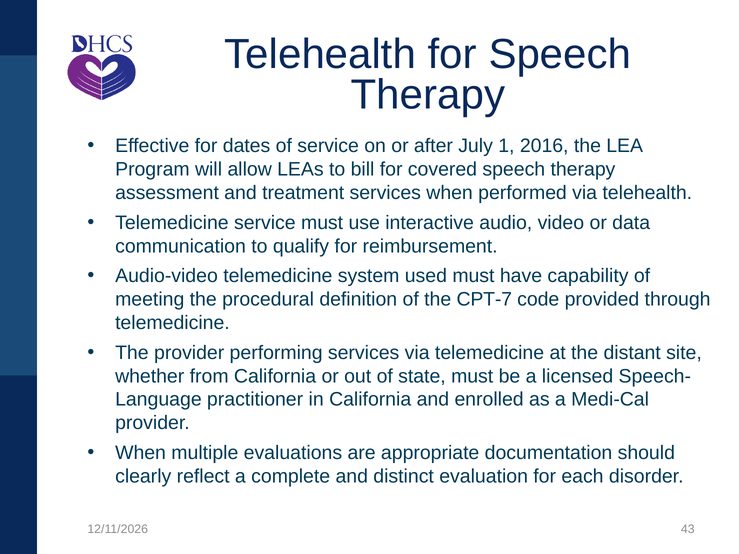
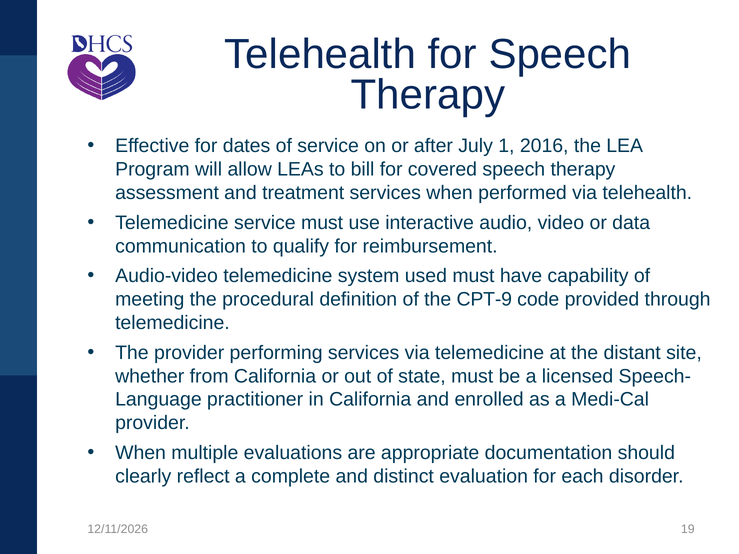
CPT-7: CPT-7 -> CPT-9 (484, 300)
43: 43 -> 19 (688, 529)
